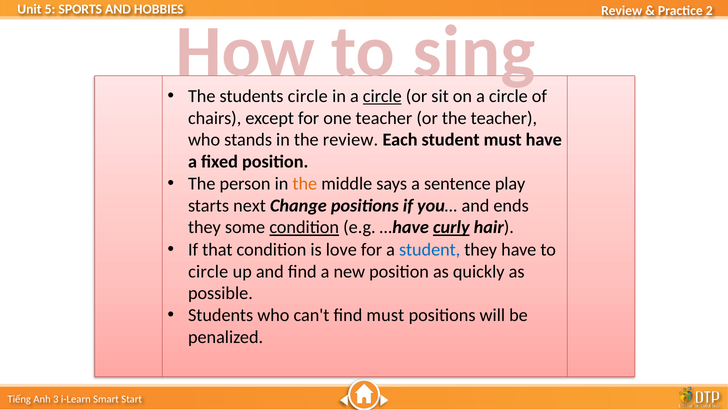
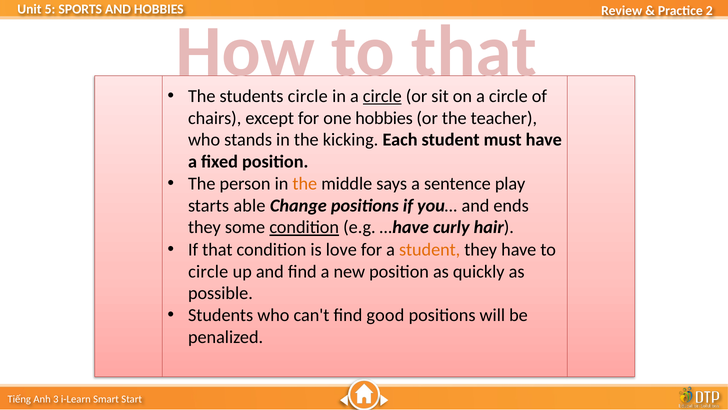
to sing: sing -> that (474, 51)
one teacher: teacher -> hobbies (384, 118)
the review: review -> kicking (351, 140)
next: next -> able (249, 205)
curly underline: present -> none (451, 227)
student colour: blue -> orange (430, 249)
find must: must -> good (385, 315)
